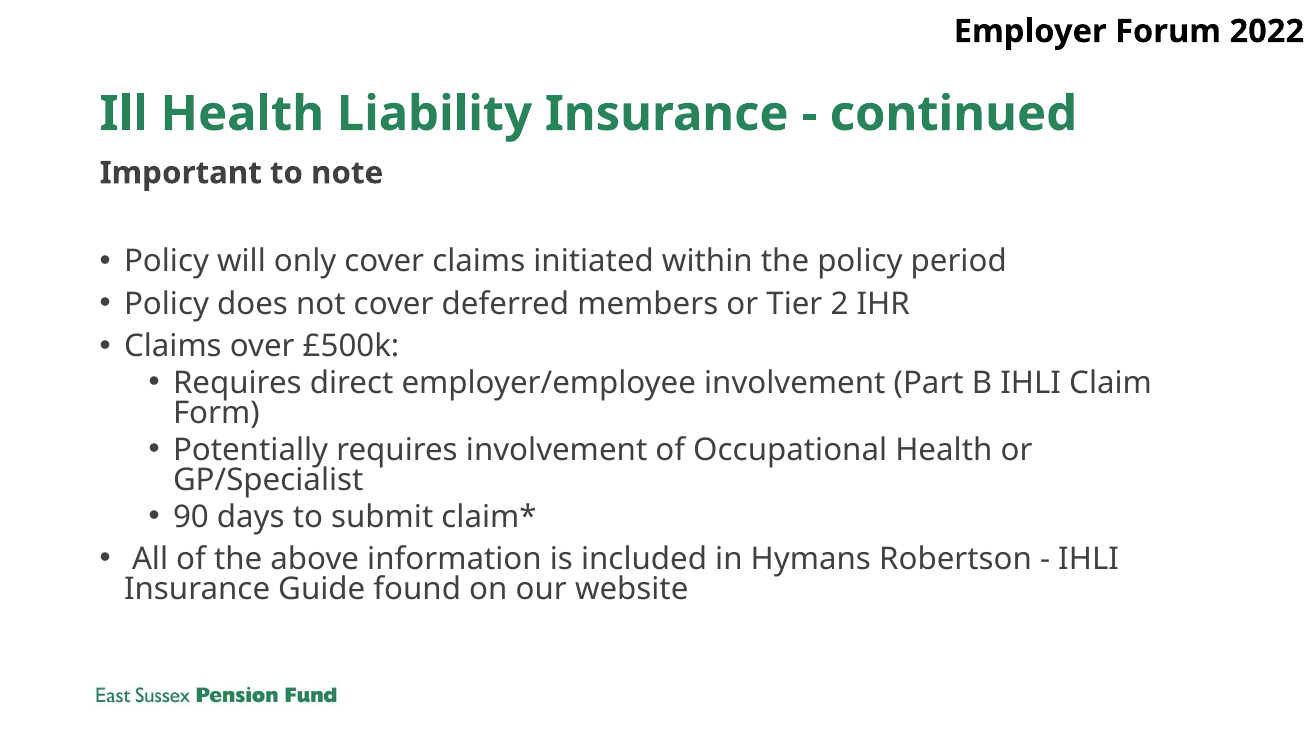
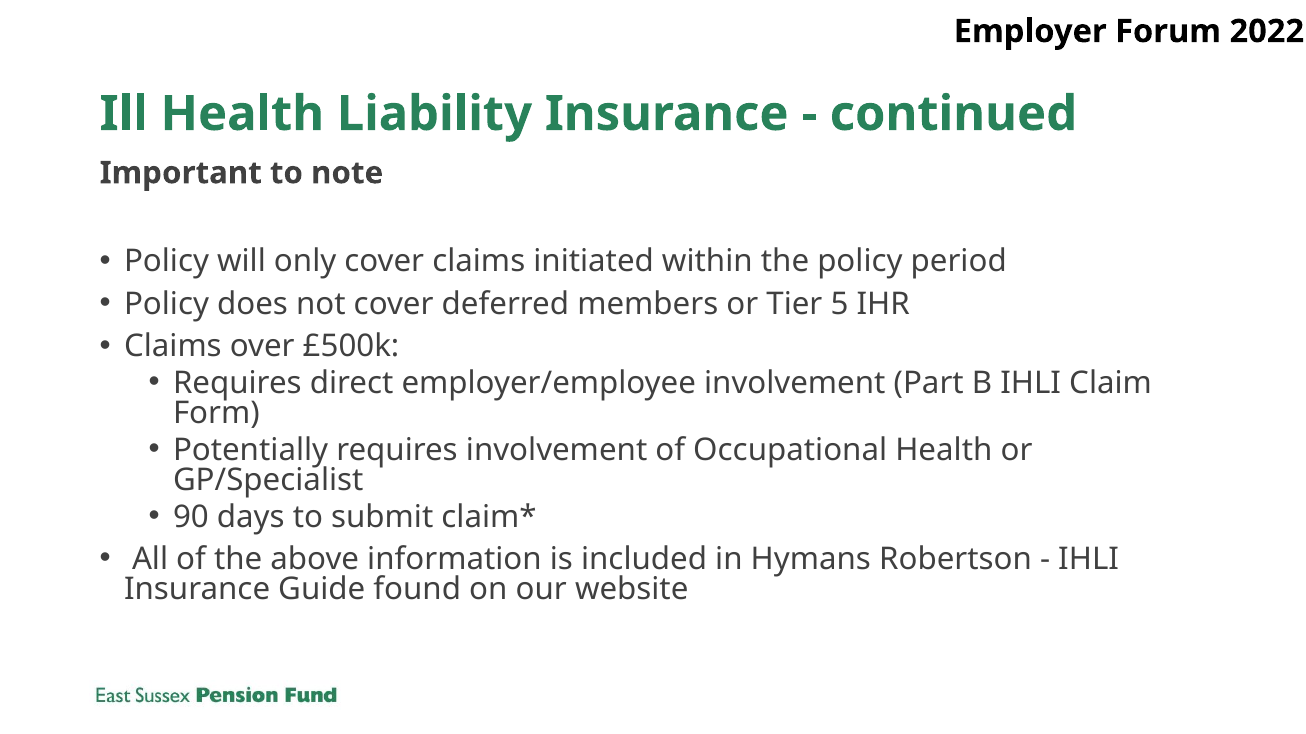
2: 2 -> 5 (840, 304)
